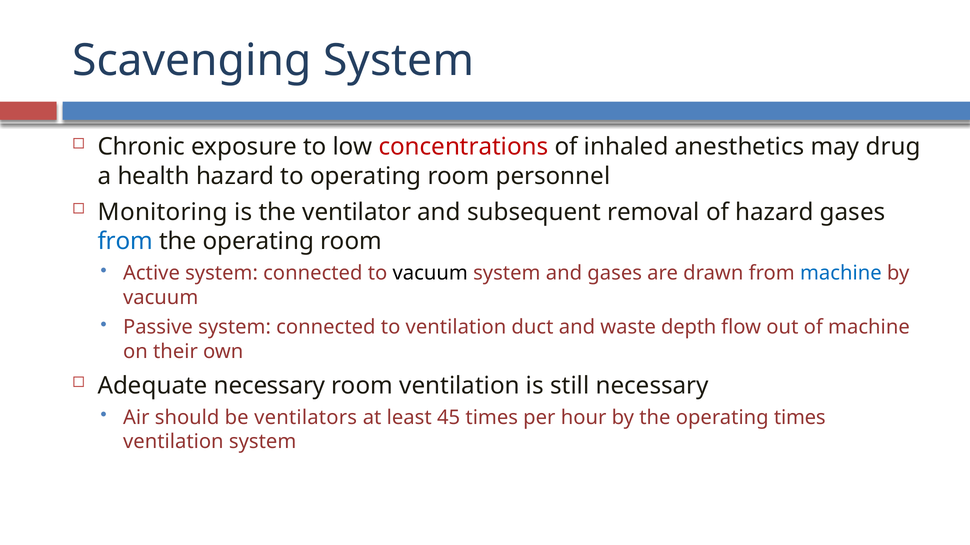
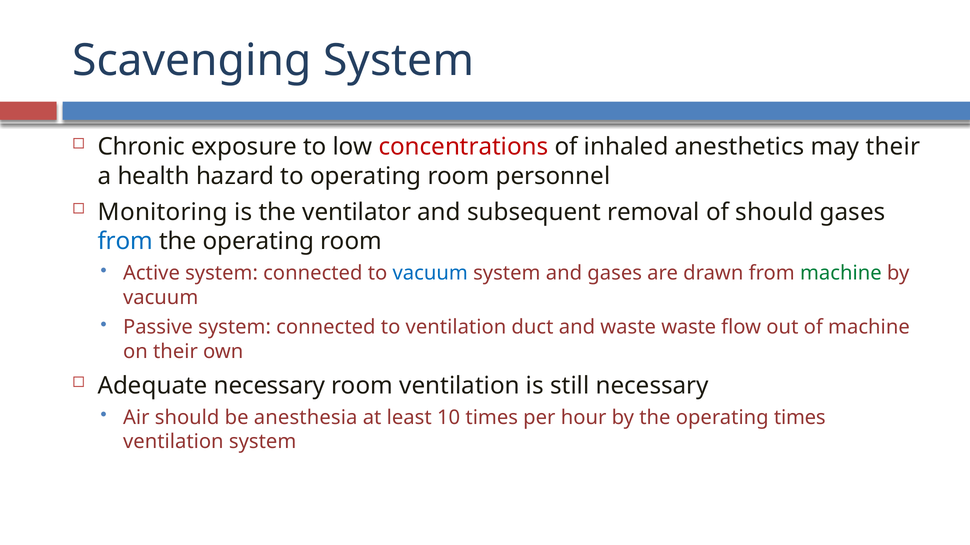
may drug: drug -> their (893, 147)
of hazard: hazard -> should (774, 212)
vacuum colour: black -> blue (430, 273)
machine colour: blue -> green (841, 273)
waste depth: depth -> waste (689, 328)
ventilators: ventilators -> anesthesia (306, 418)
45: 45 -> 10 (449, 418)
